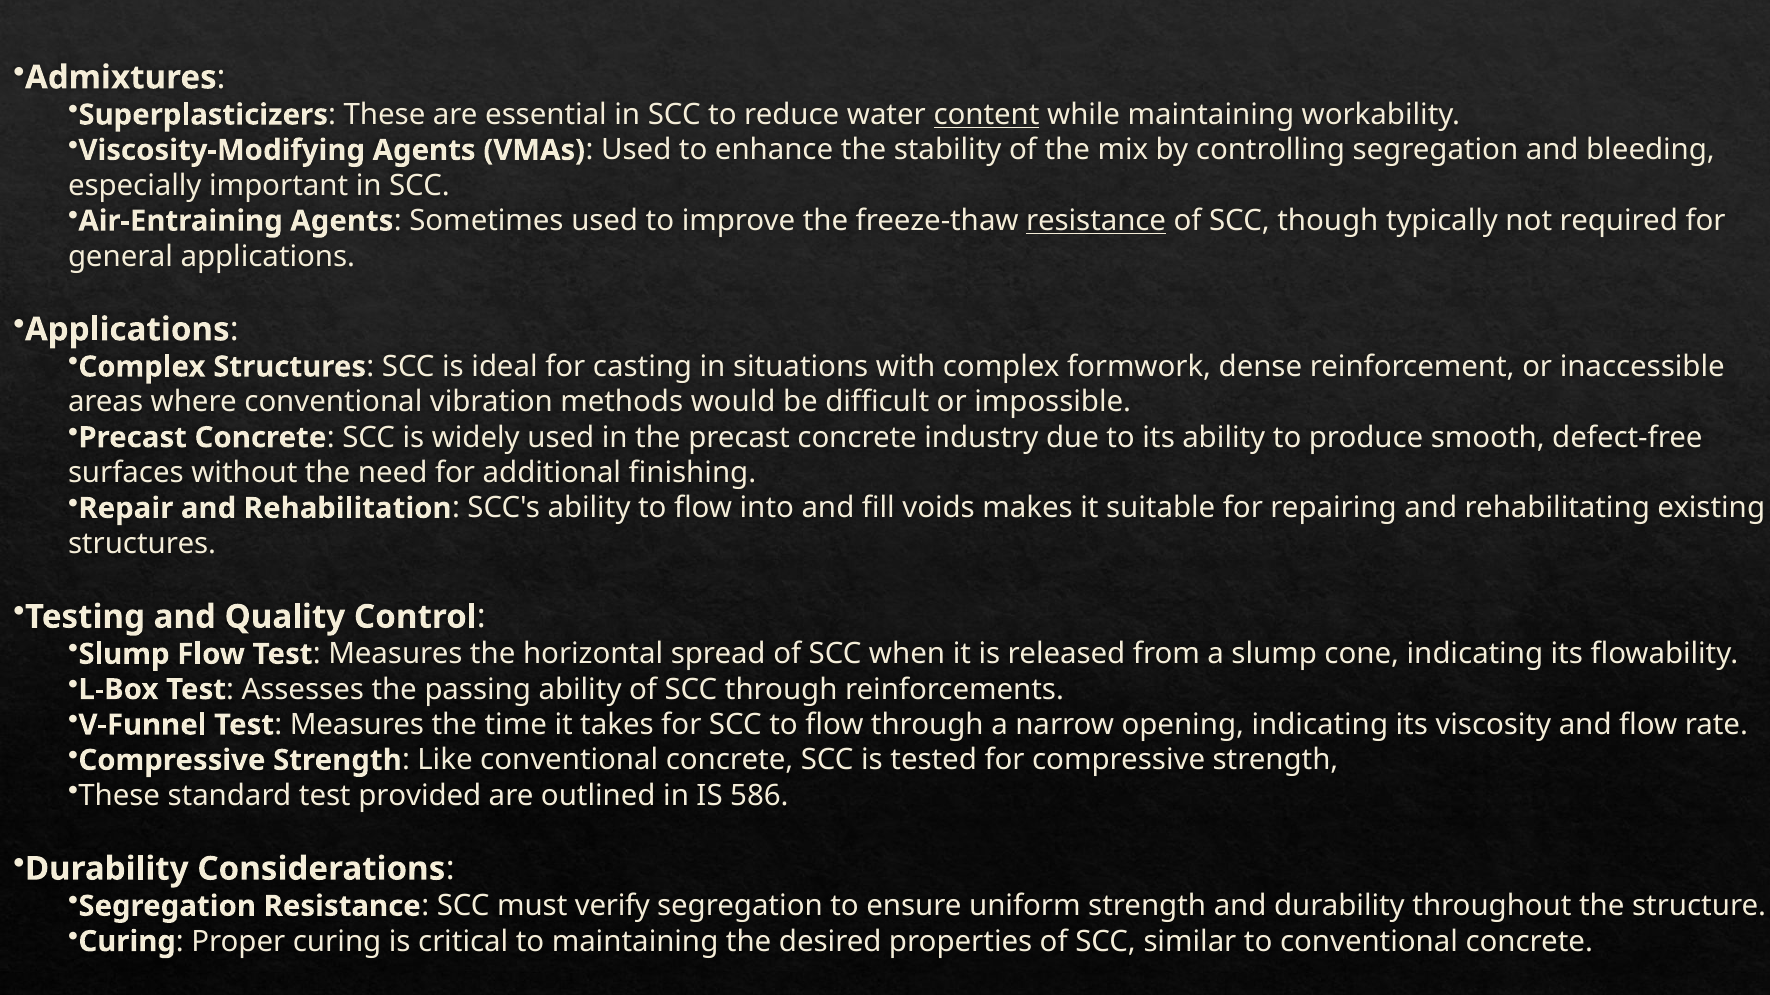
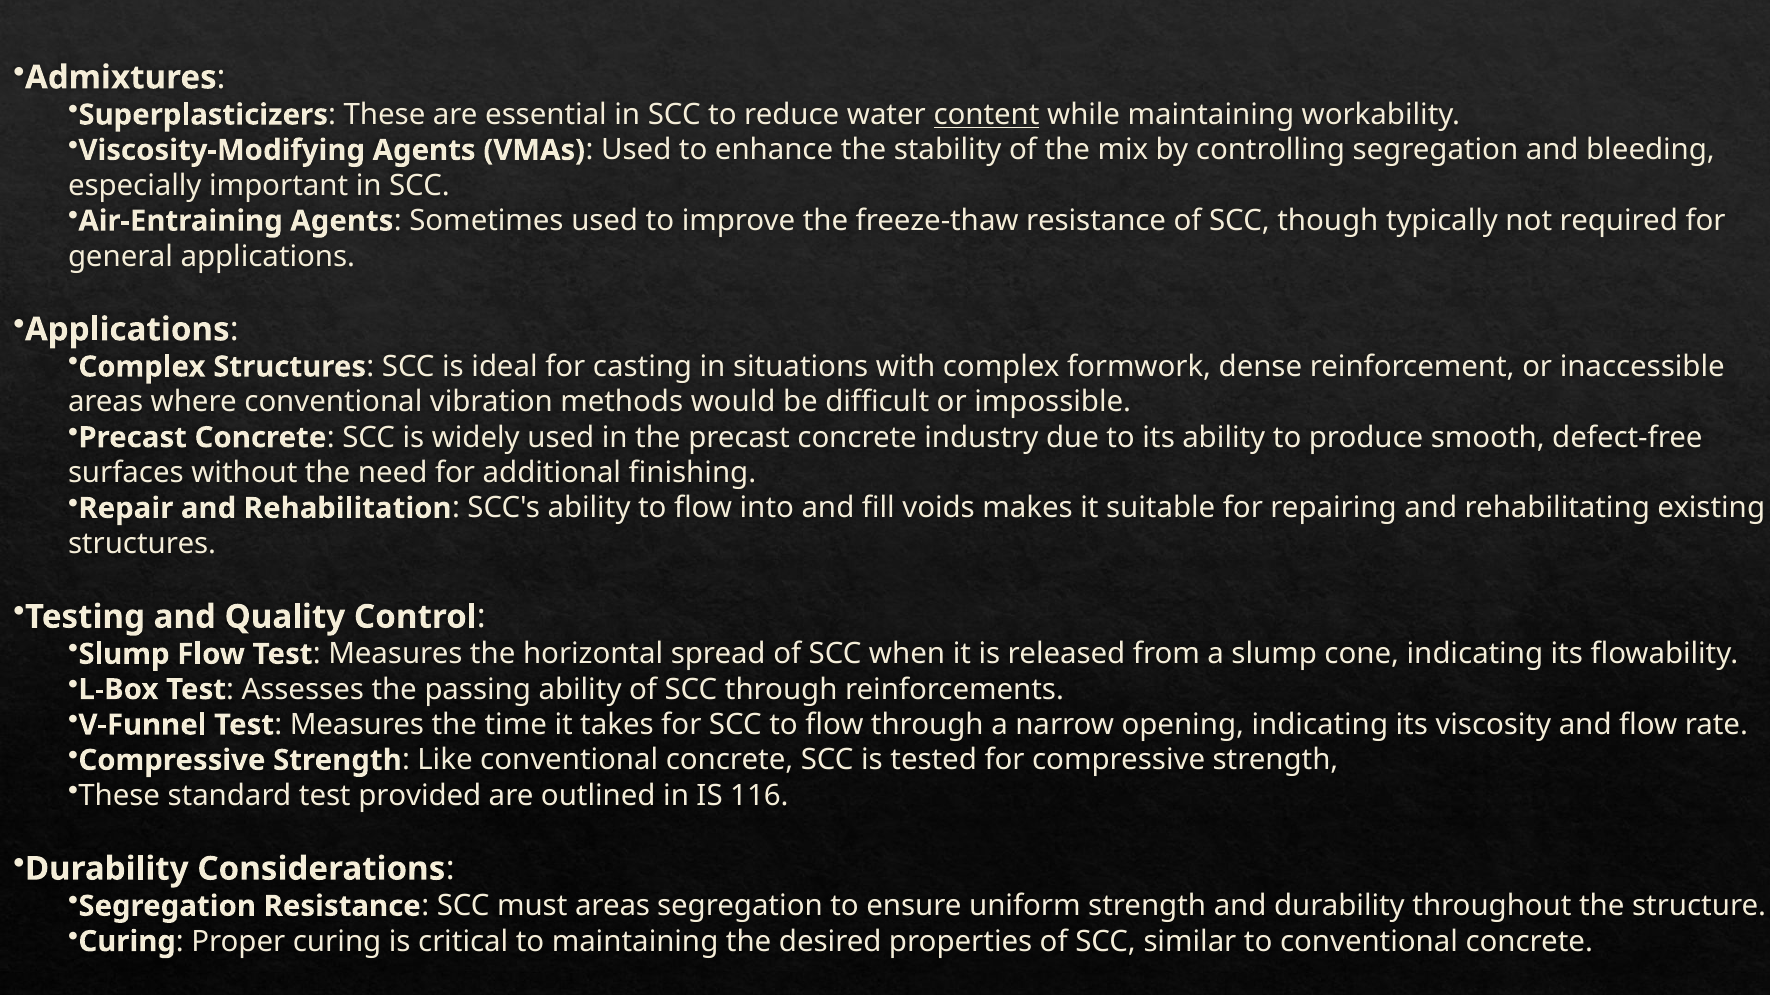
resistance underline: present -> none (1096, 221)
586: 586 -> 116 (759, 796)
must verify: verify -> areas (612, 907)
